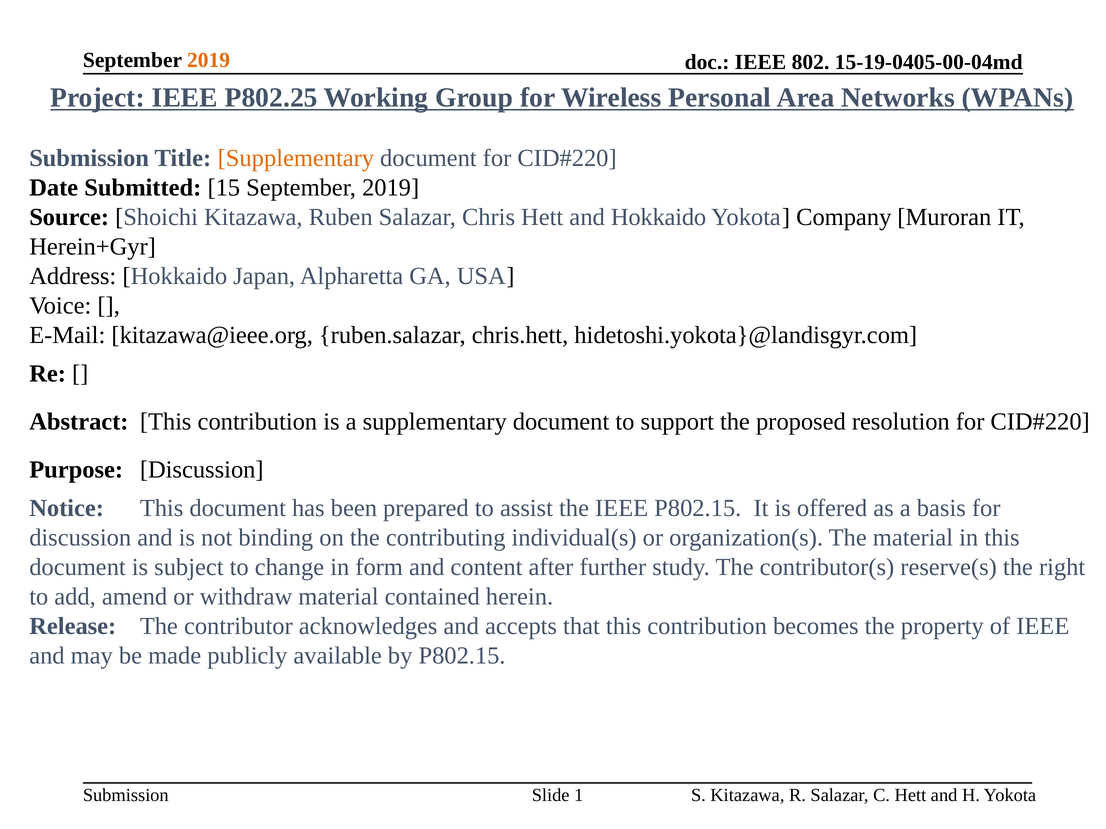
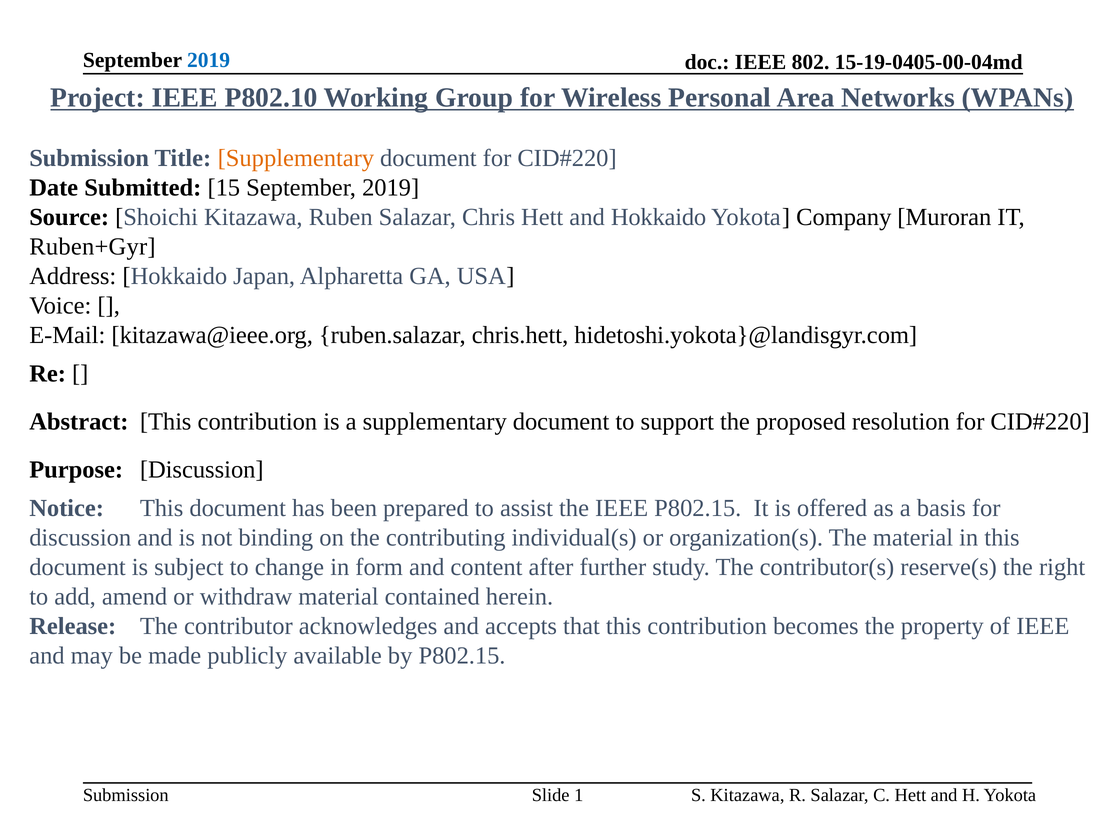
2019 colour: orange -> blue (209, 60)
P802.25: P802.25 -> P802.10 (271, 98)
Herein+Gyr: Herein+Gyr -> Ruben+Gyr (92, 247)
